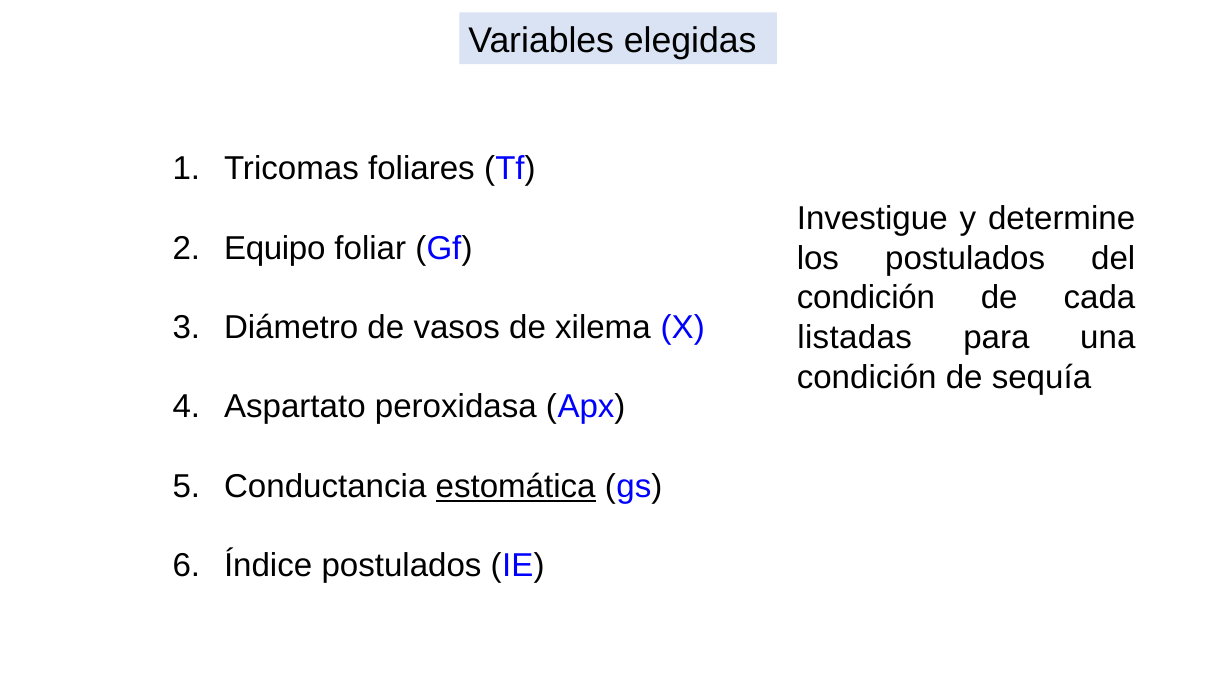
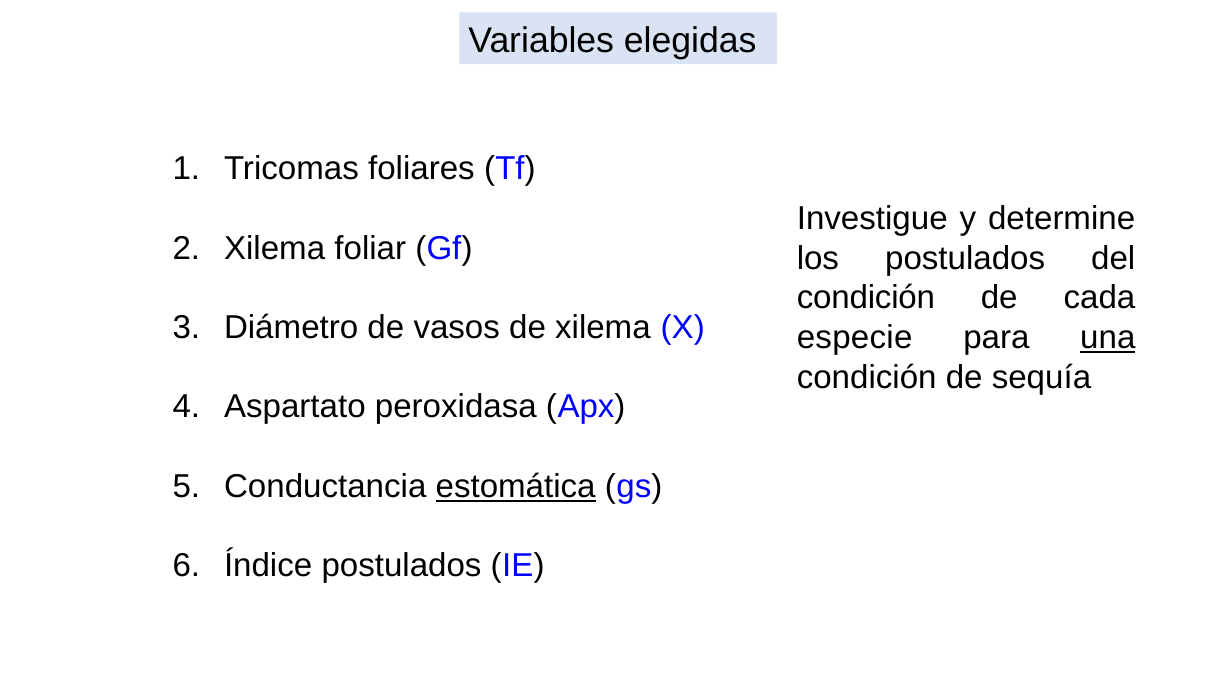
Equipo: Equipo -> Xilema (275, 249)
listadas: listadas -> especie (855, 338)
una underline: none -> present (1108, 338)
